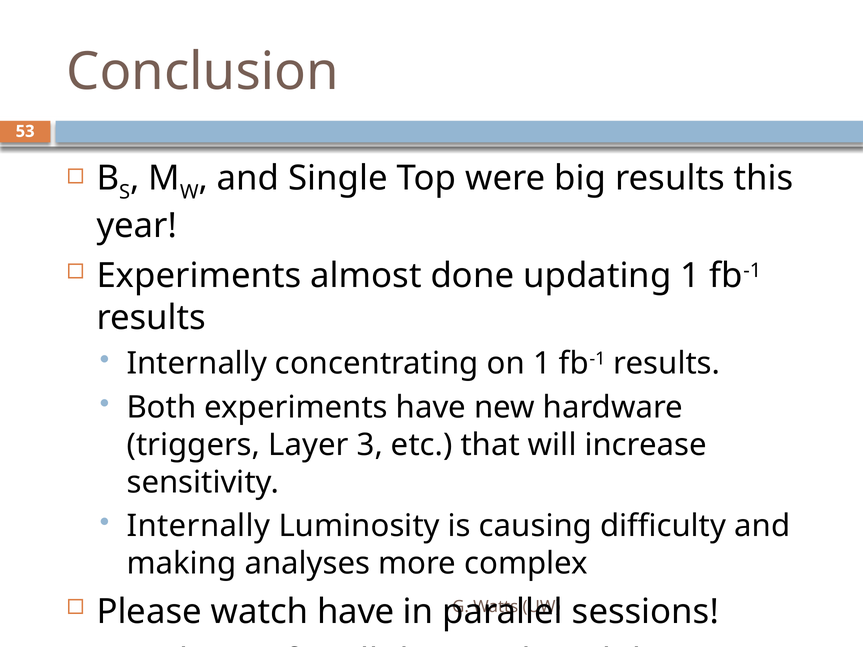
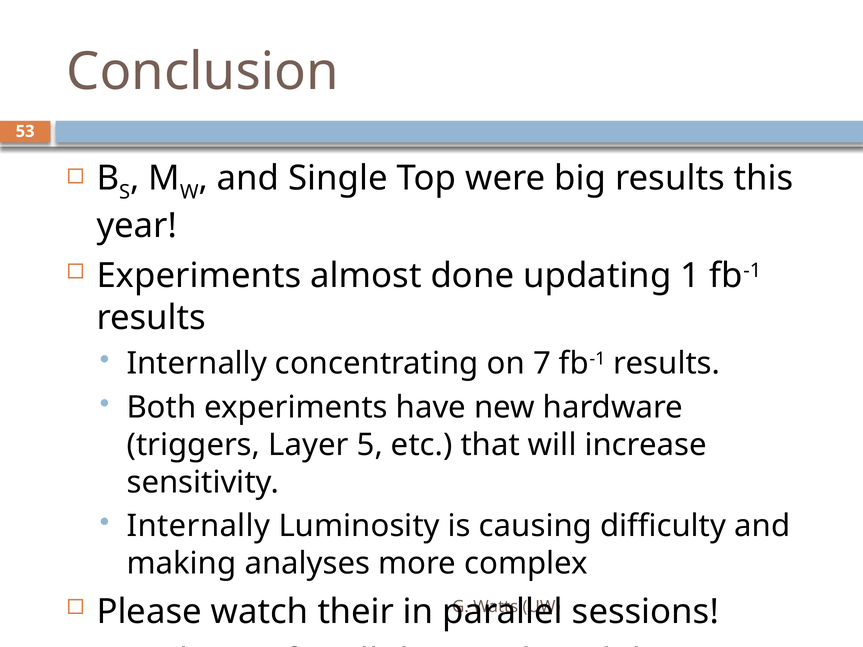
on 1: 1 -> 7 (542, 364)
3: 3 -> 5 (370, 445)
watch have: have -> their (356, 612)
